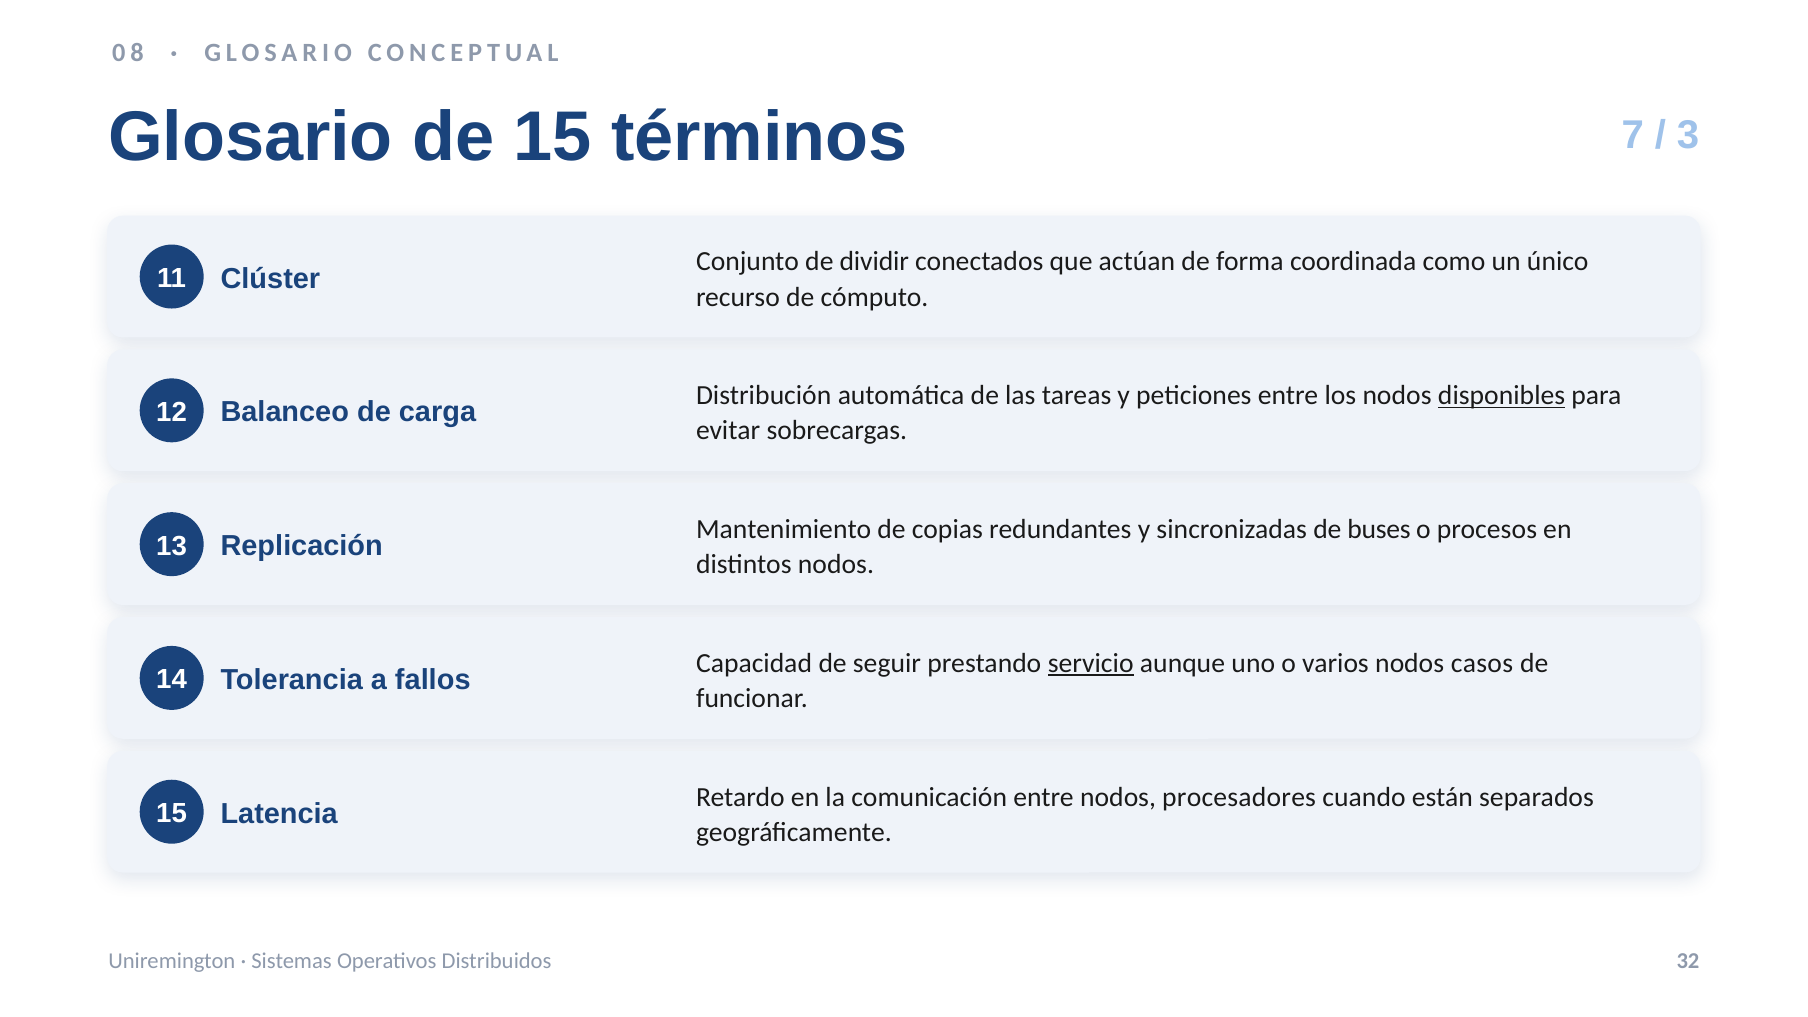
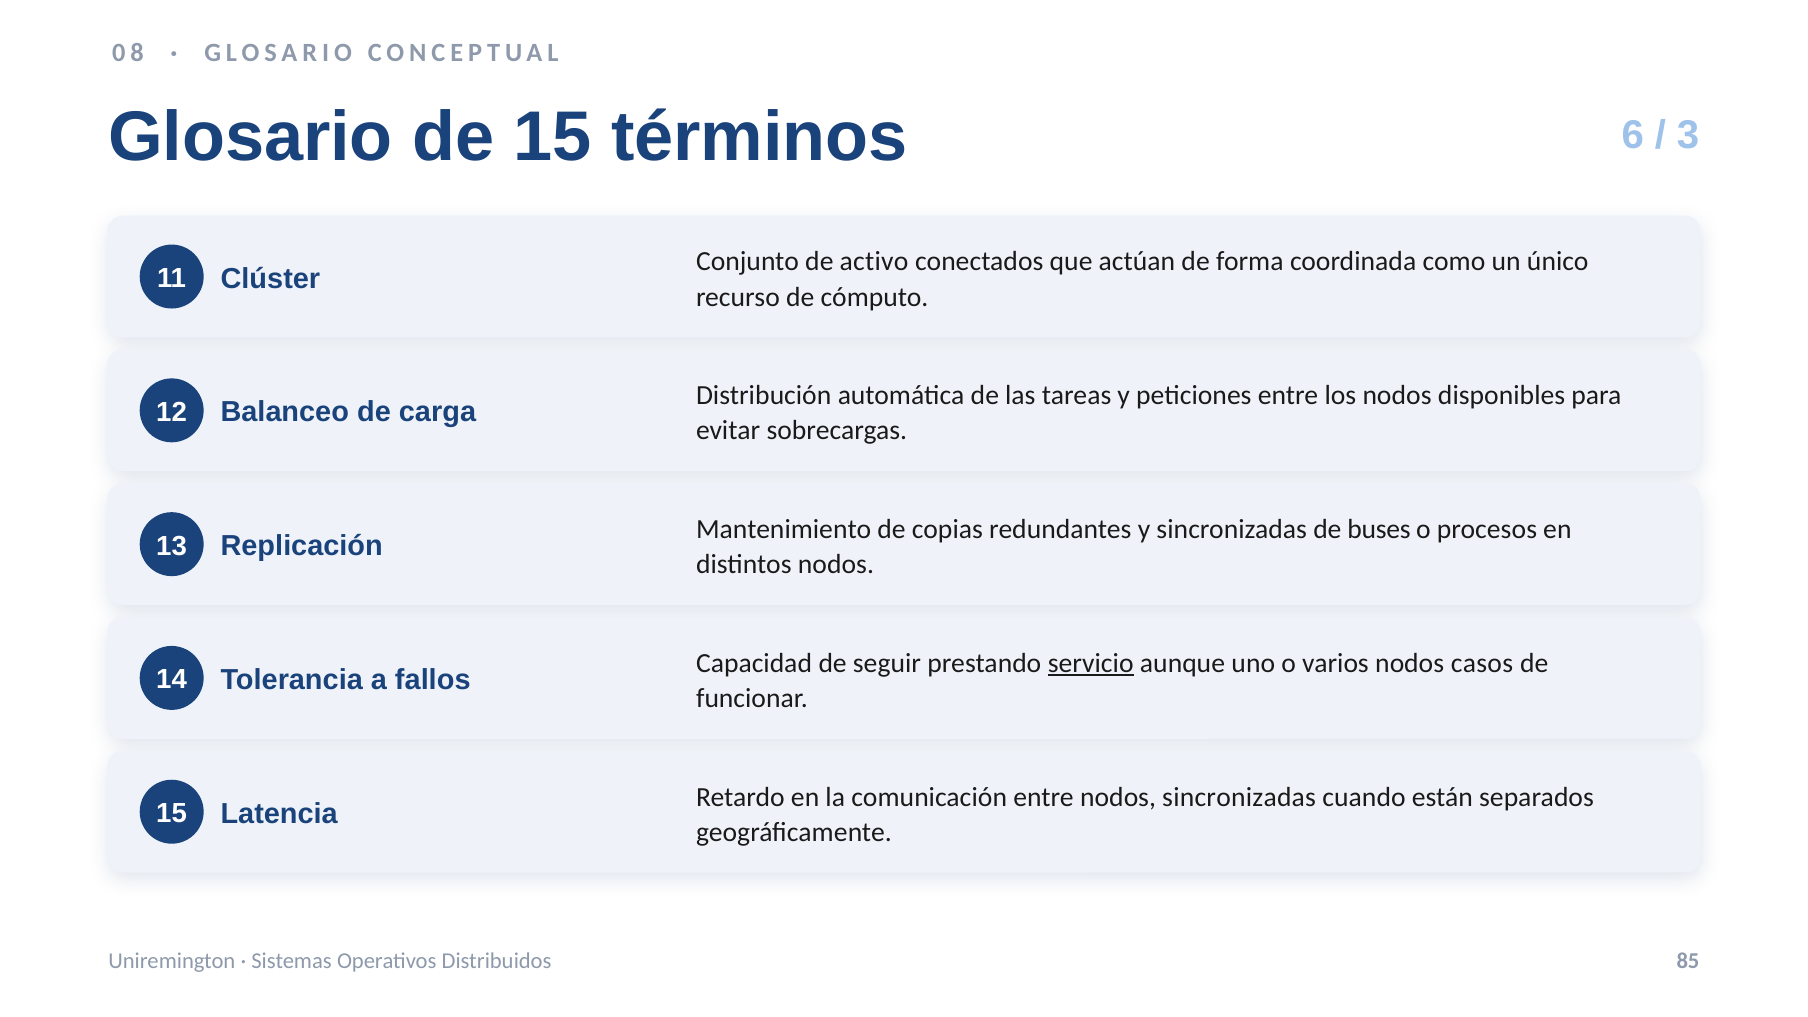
7: 7 -> 6 (1633, 135)
dividir: dividir -> activo (874, 262)
disponibles underline: present -> none (1502, 396)
nodos procesadores: procesadores -> sincronizadas (1239, 797)
32: 32 -> 85 (1688, 962)
